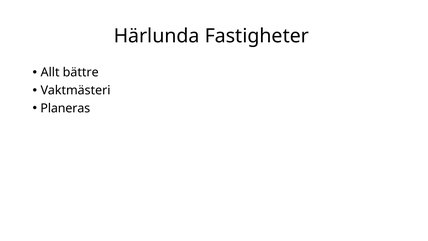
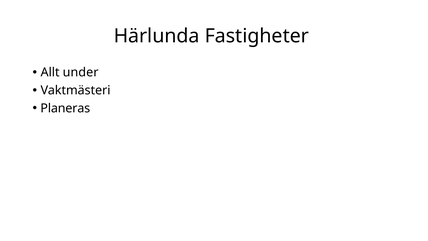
bättre: bättre -> under (81, 72)
